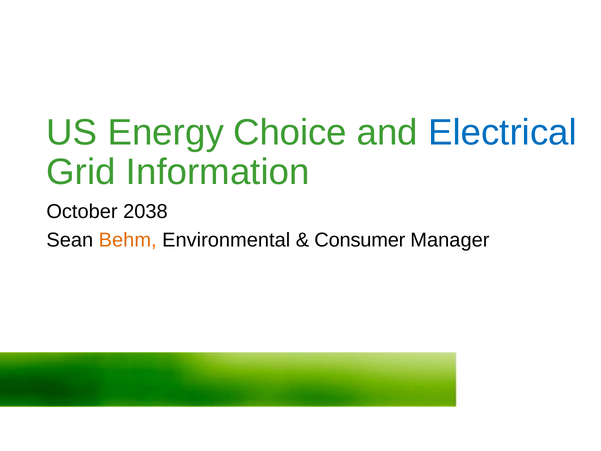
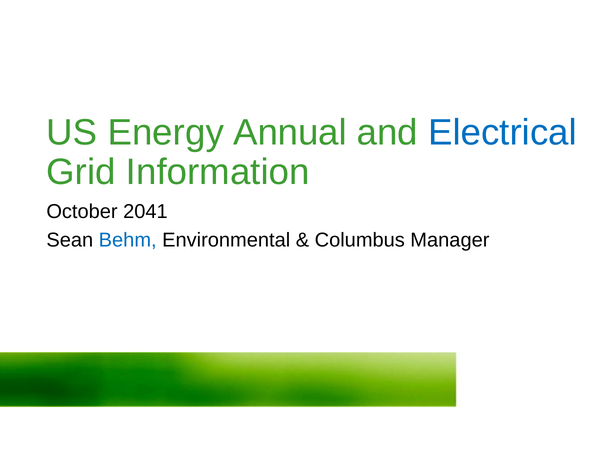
Choice: Choice -> Annual (290, 133)
2038: 2038 -> 2041 (145, 212)
Behm colour: orange -> blue (128, 240)
Consumer: Consumer -> Columbus (360, 240)
